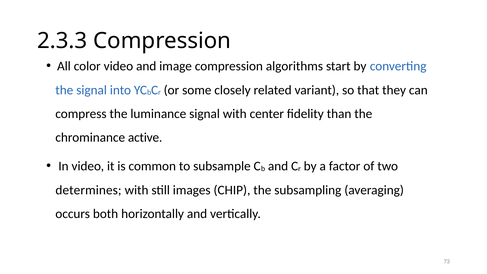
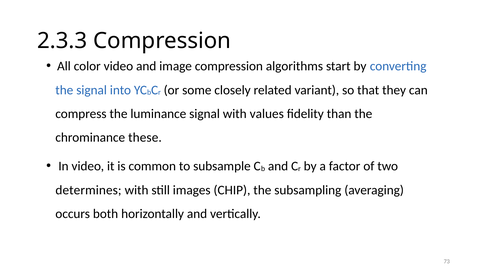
center: center -> values (267, 114)
active: active -> these (145, 137)
